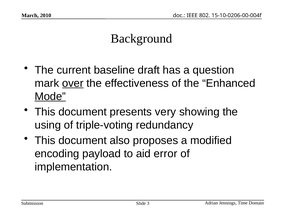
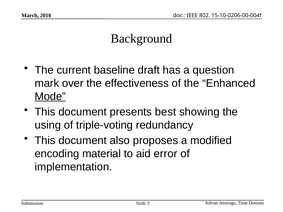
over underline: present -> none (73, 83)
very: very -> best (166, 112)
payload: payload -> material (102, 154)
